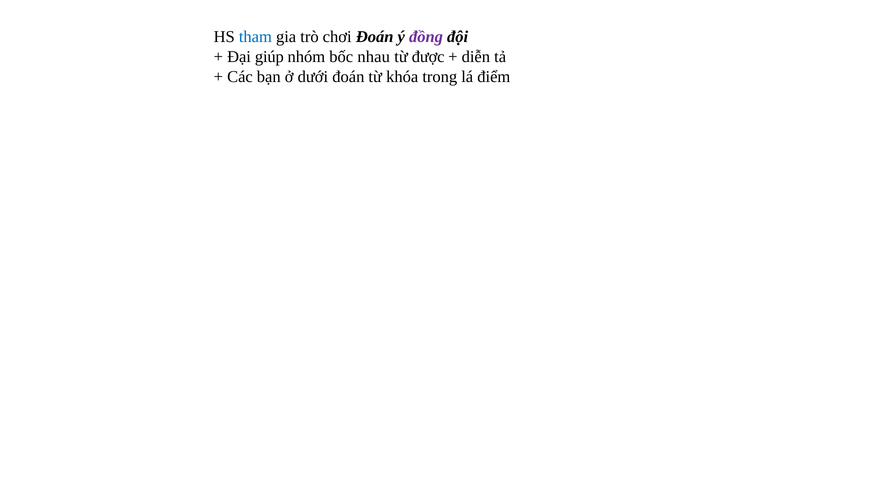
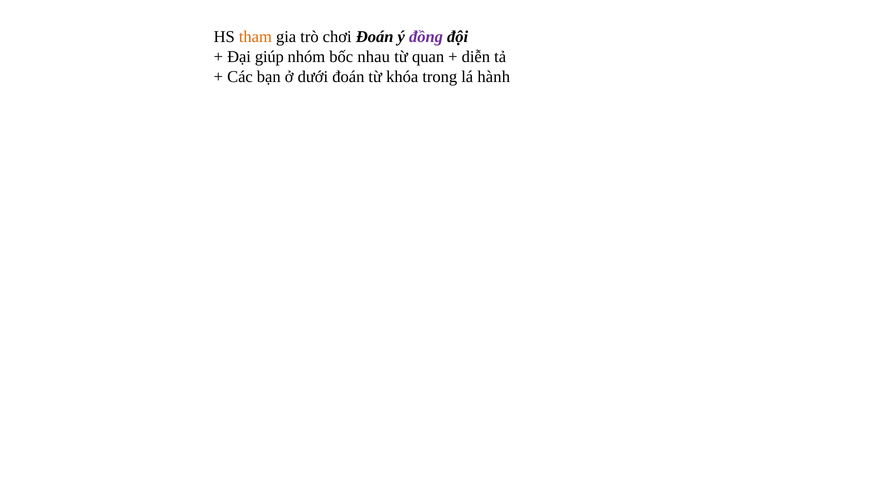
tham colour: blue -> orange (255, 37)
được: được -> quan (428, 57)
điểm: điểm -> hành (494, 77)
